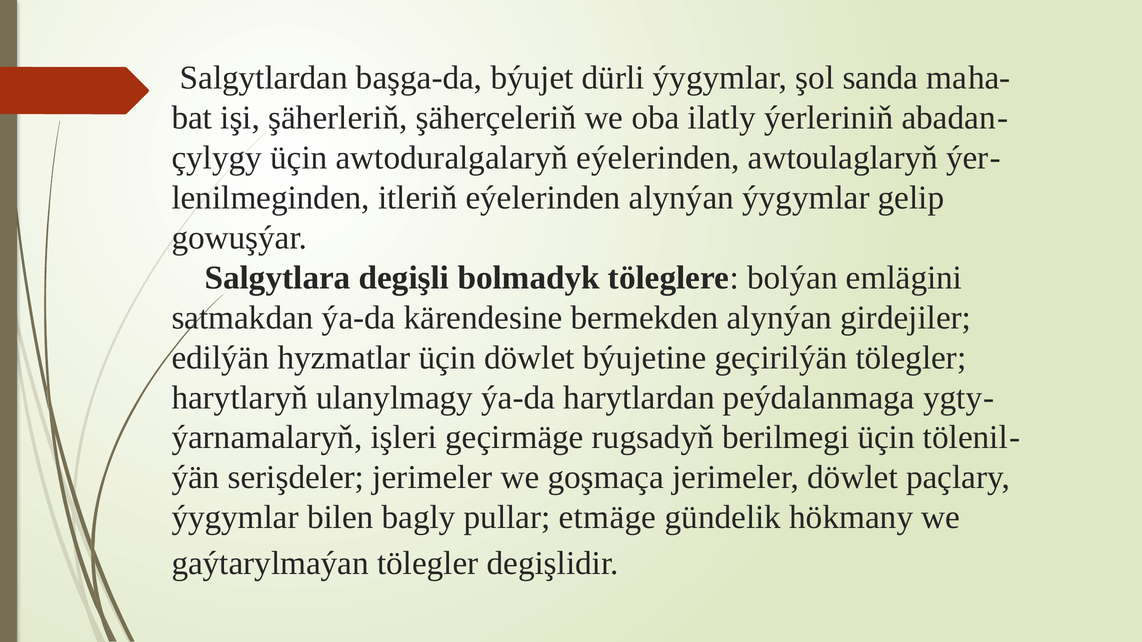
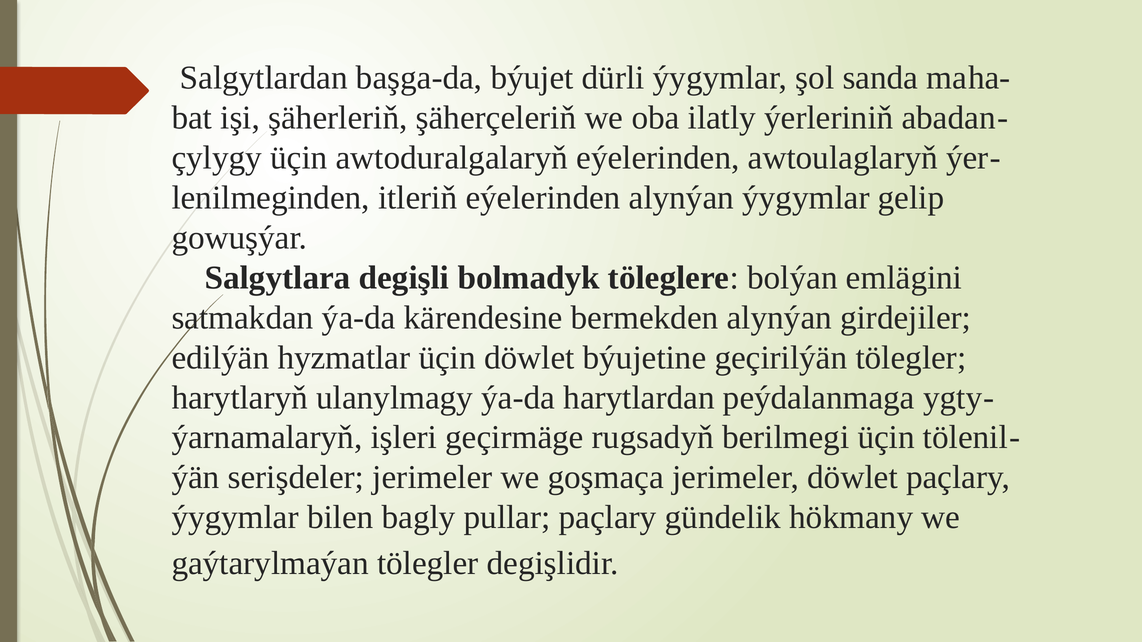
pullar etmäge: etmäge -> paçlary (608, 518)
